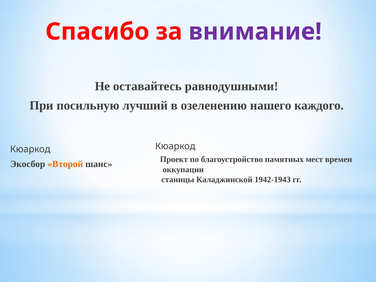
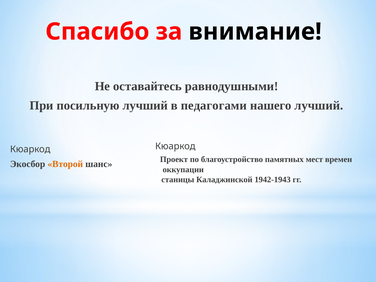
внимание colour: purple -> black (255, 32)
озеленению: озеленению -> педагогами (214, 105)
нашего каждого: каждого -> лучший (319, 105)
